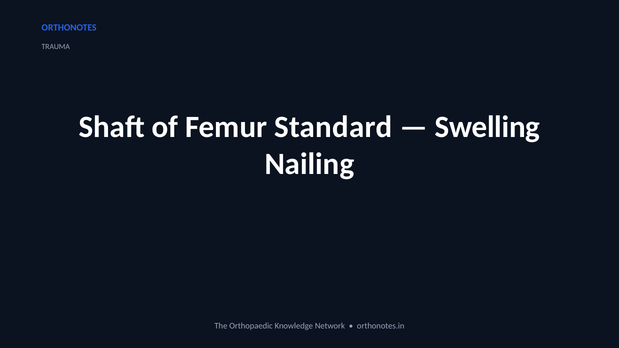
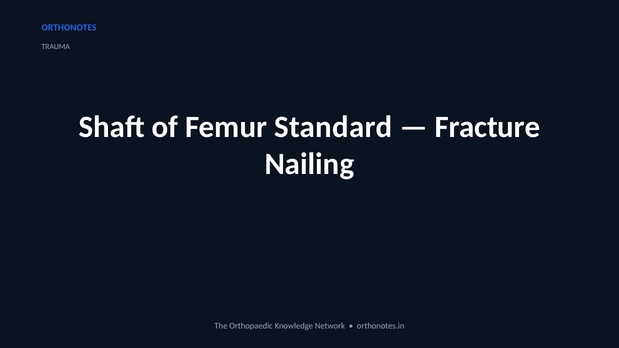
Swelling: Swelling -> Fracture (487, 127)
